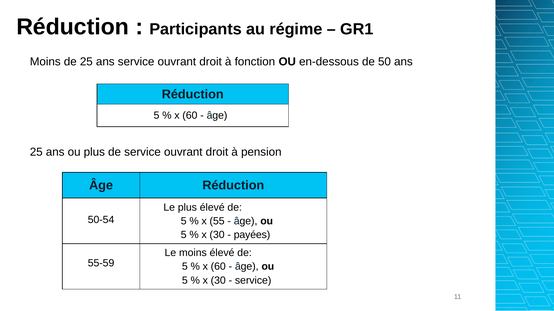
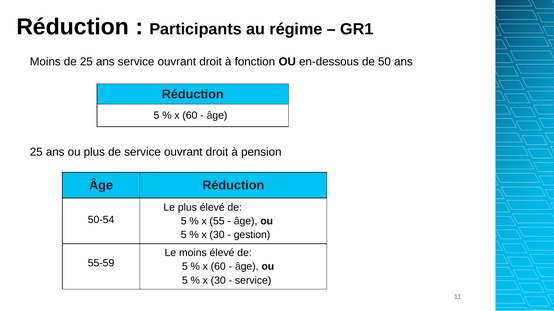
payées: payées -> gestion (252, 235)
